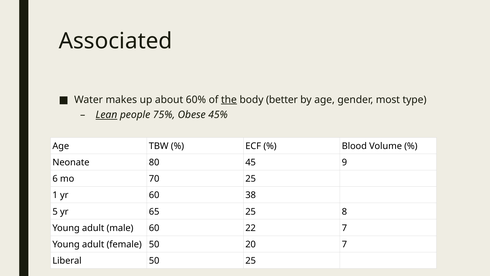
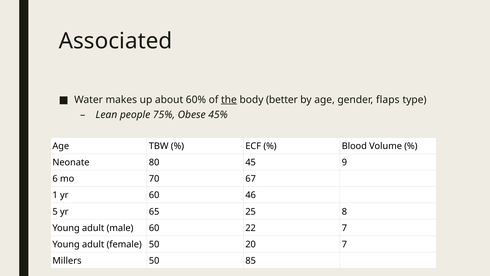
most: most -> flaps (388, 100)
Lean underline: present -> none (106, 115)
70 25: 25 -> 67 (251, 179)
38: 38 -> 46 (251, 195)
Liberal: Liberal -> Millers (67, 260)
50 25: 25 -> 85 (251, 260)
